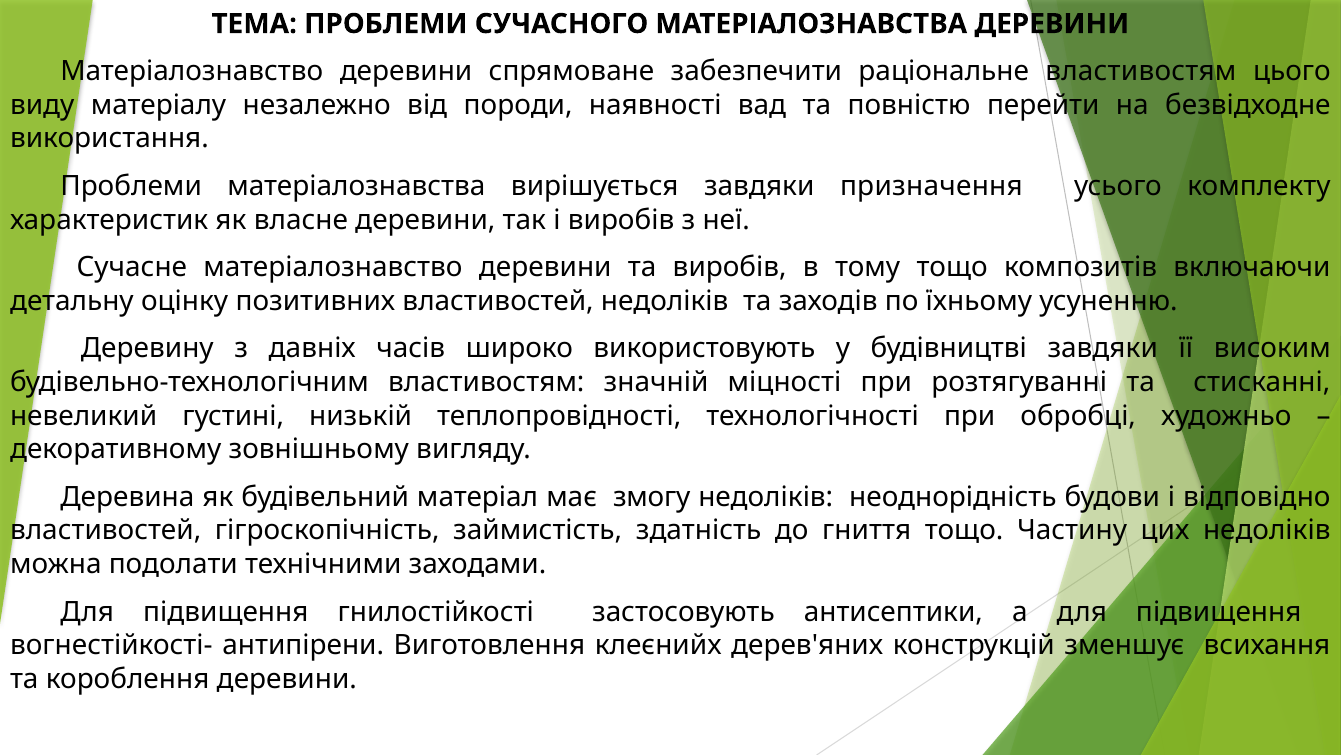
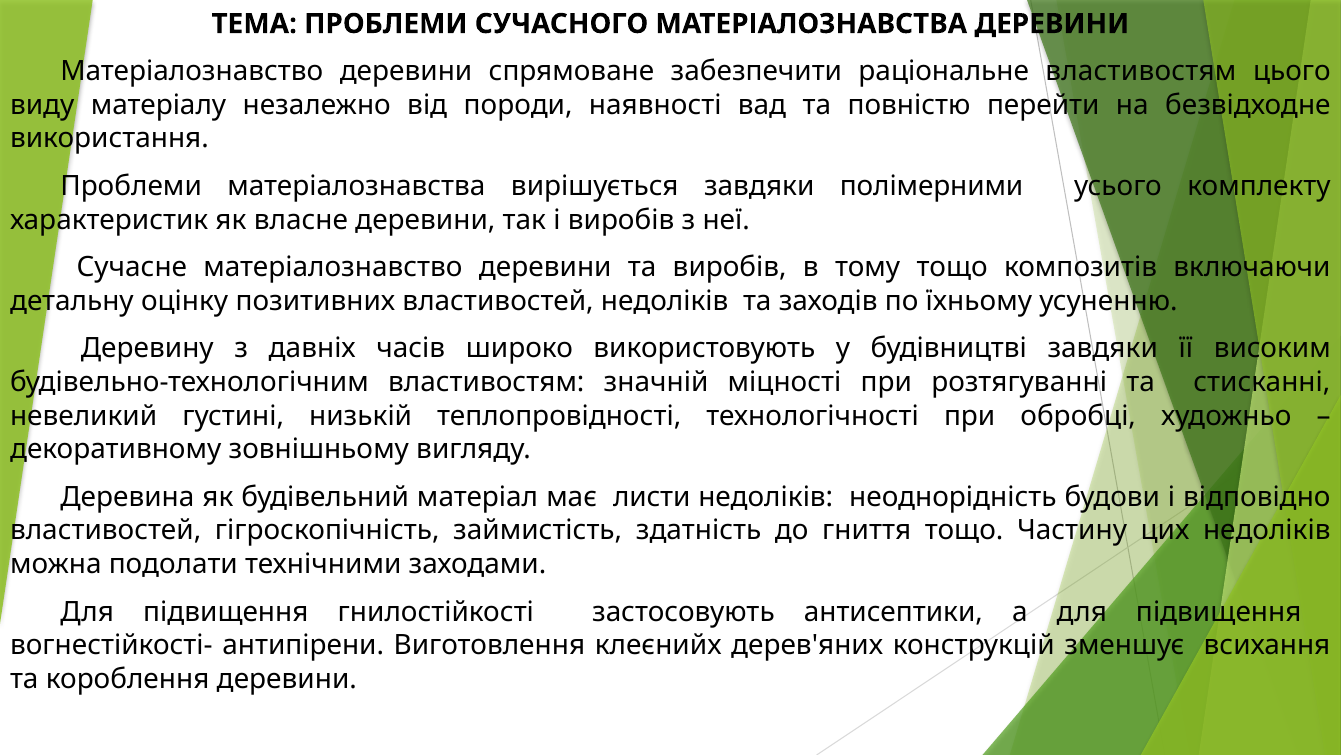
призначення: призначення -> полімерними (932, 186)
змогу: змогу -> листи (652, 497)
